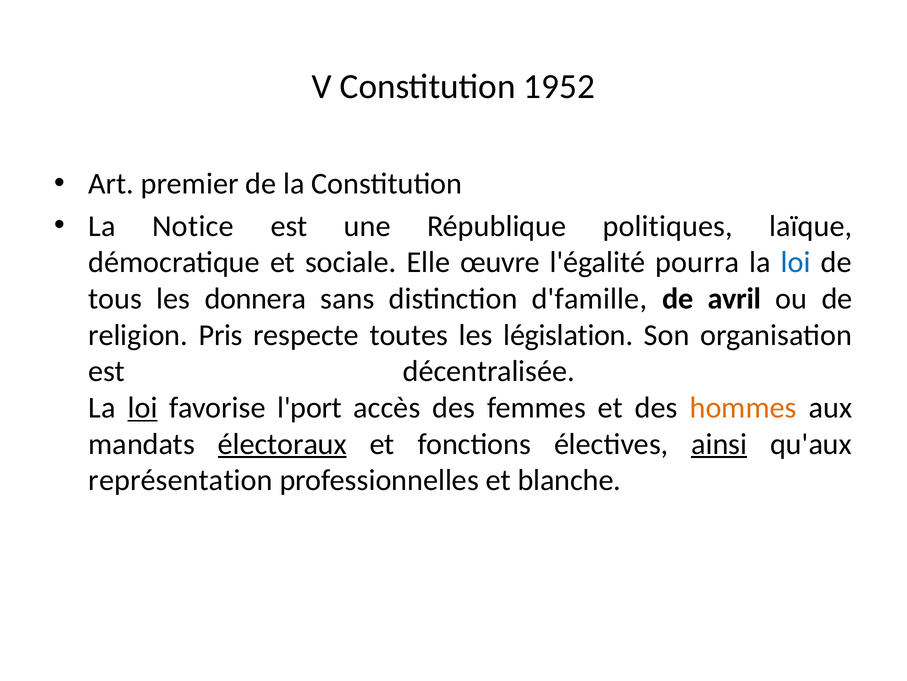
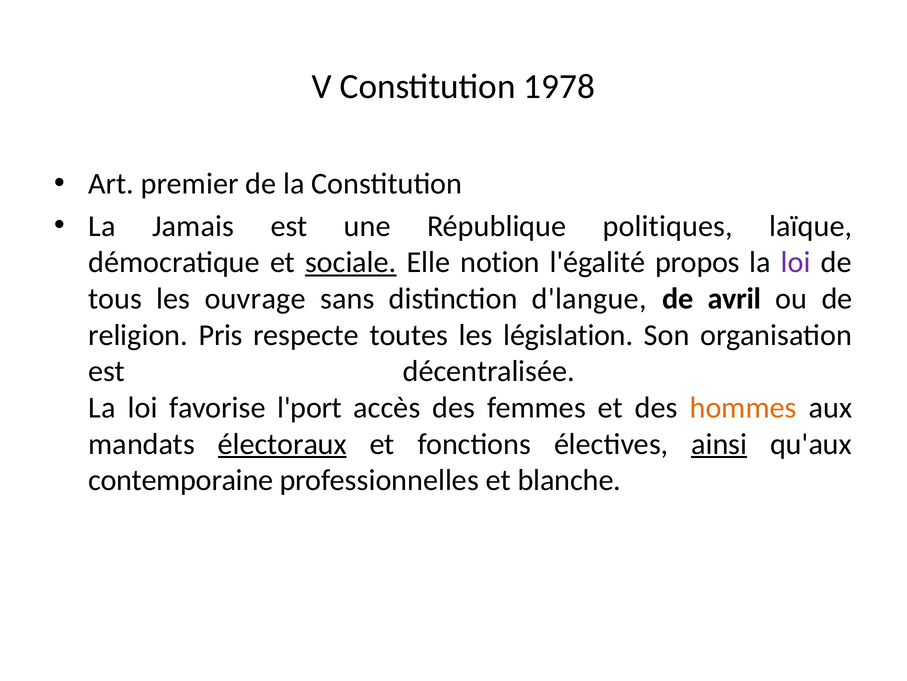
1952: 1952 -> 1978 (559, 86)
Notice: Notice -> Jamais (193, 226)
sociale underline: none -> present (351, 262)
œuvre: œuvre -> notion (500, 262)
pourra: pourra -> propos (697, 262)
loi colour: blue -> purple (796, 262)
donnera: donnera -> ouvrage (255, 298)
d'famille: d'famille -> d'langue (589, 298)
loi underline: present -> none (143, 407)
représentation: représentation -> contemporaine (181, 480)
